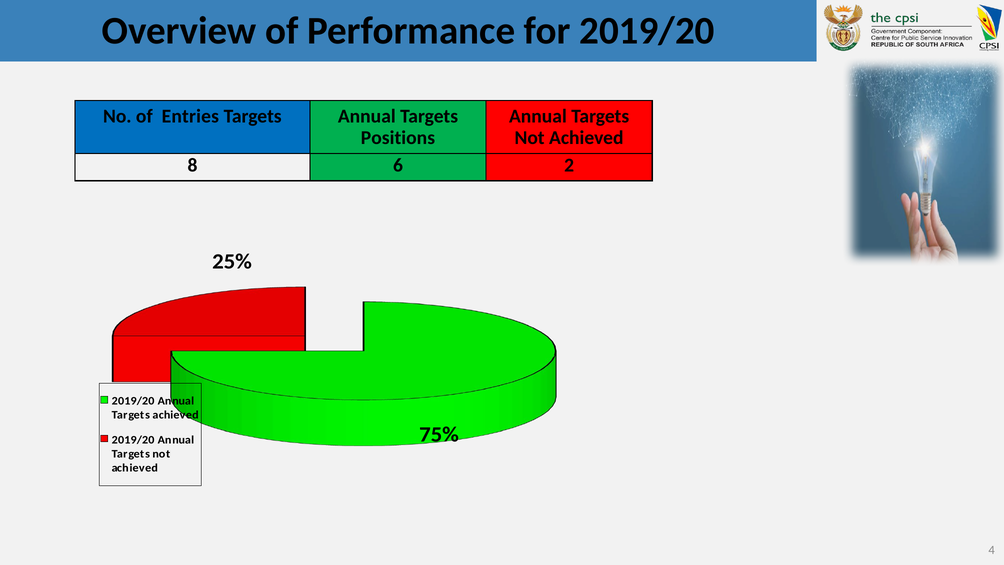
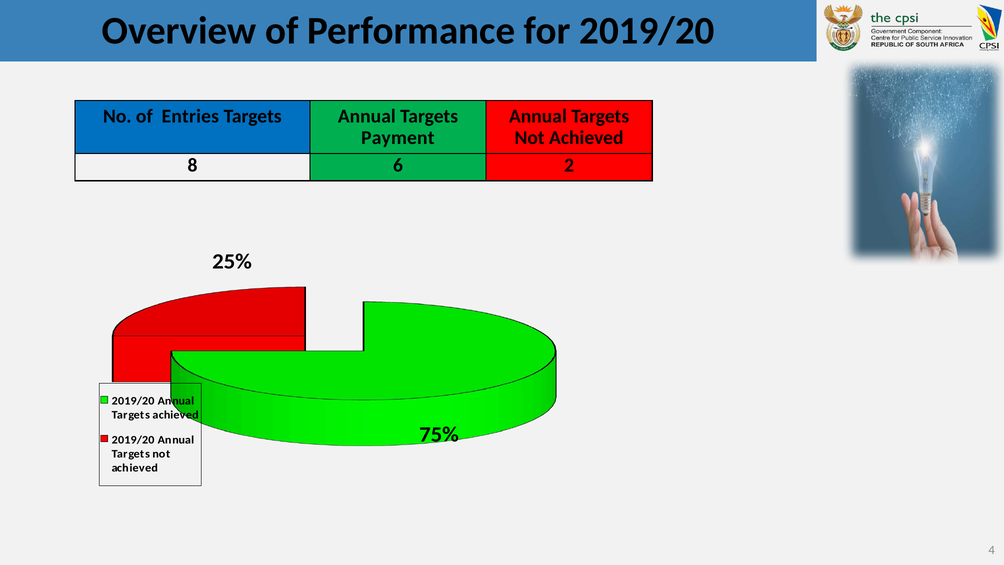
Positions: Positions -> Payment (398, 138)
